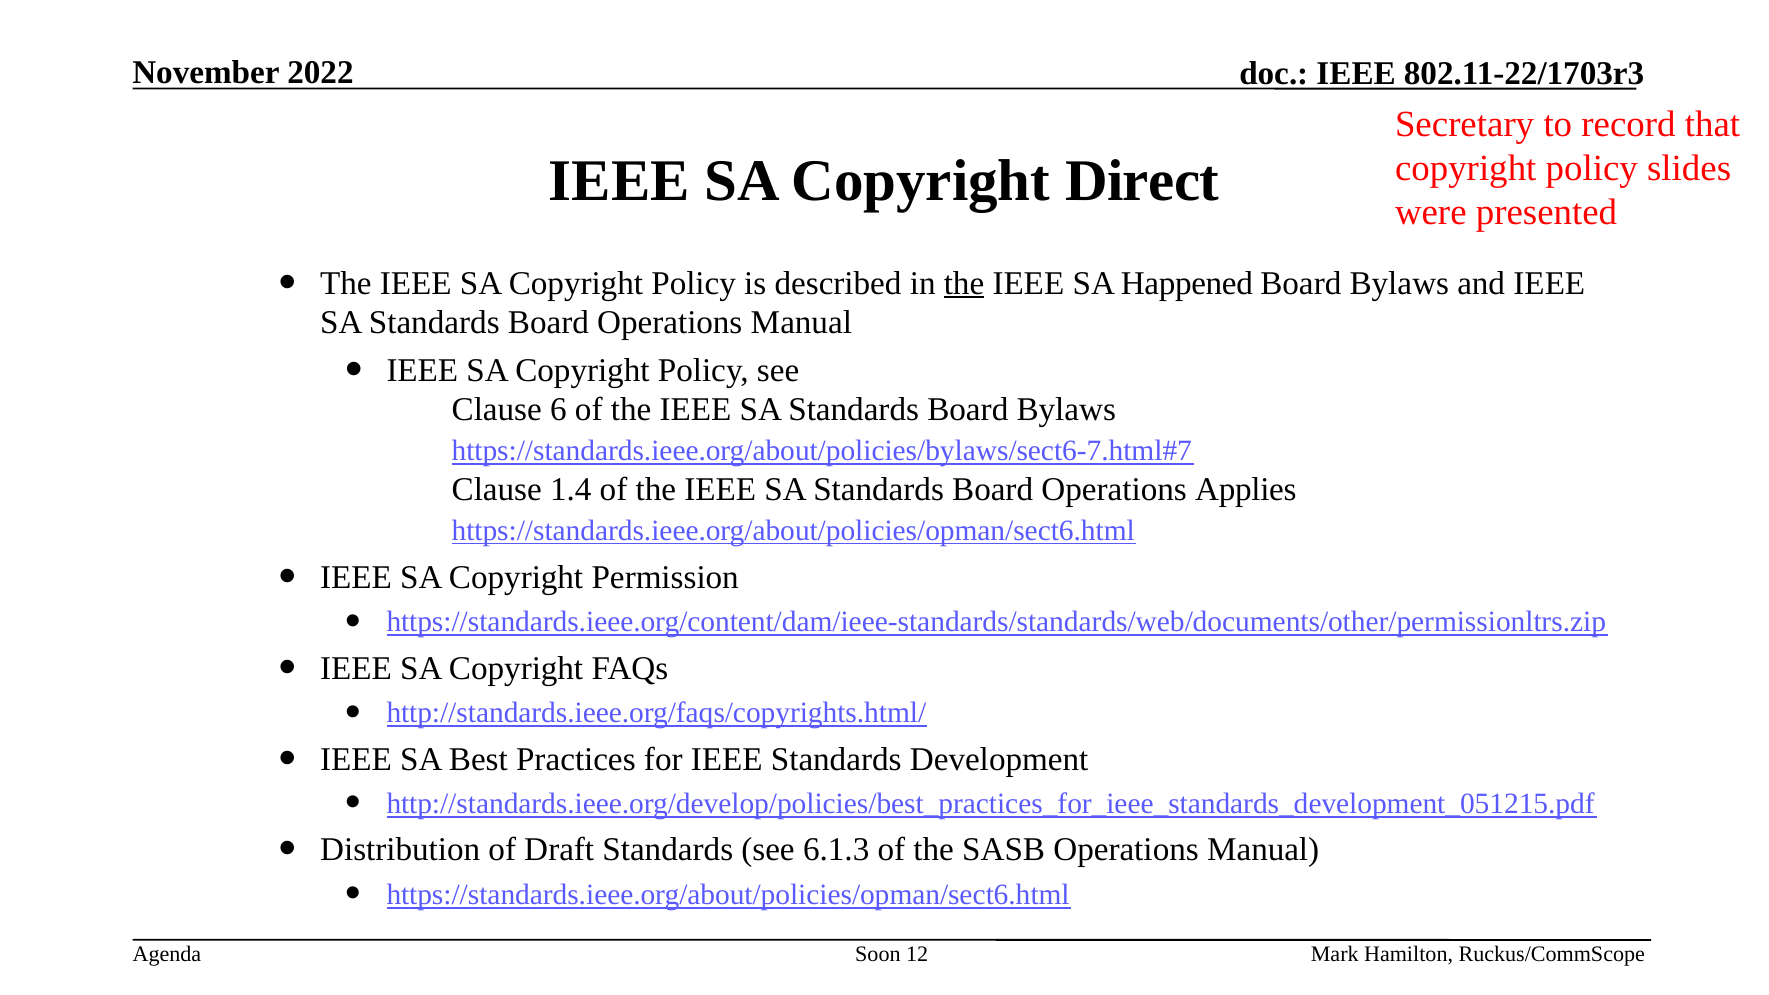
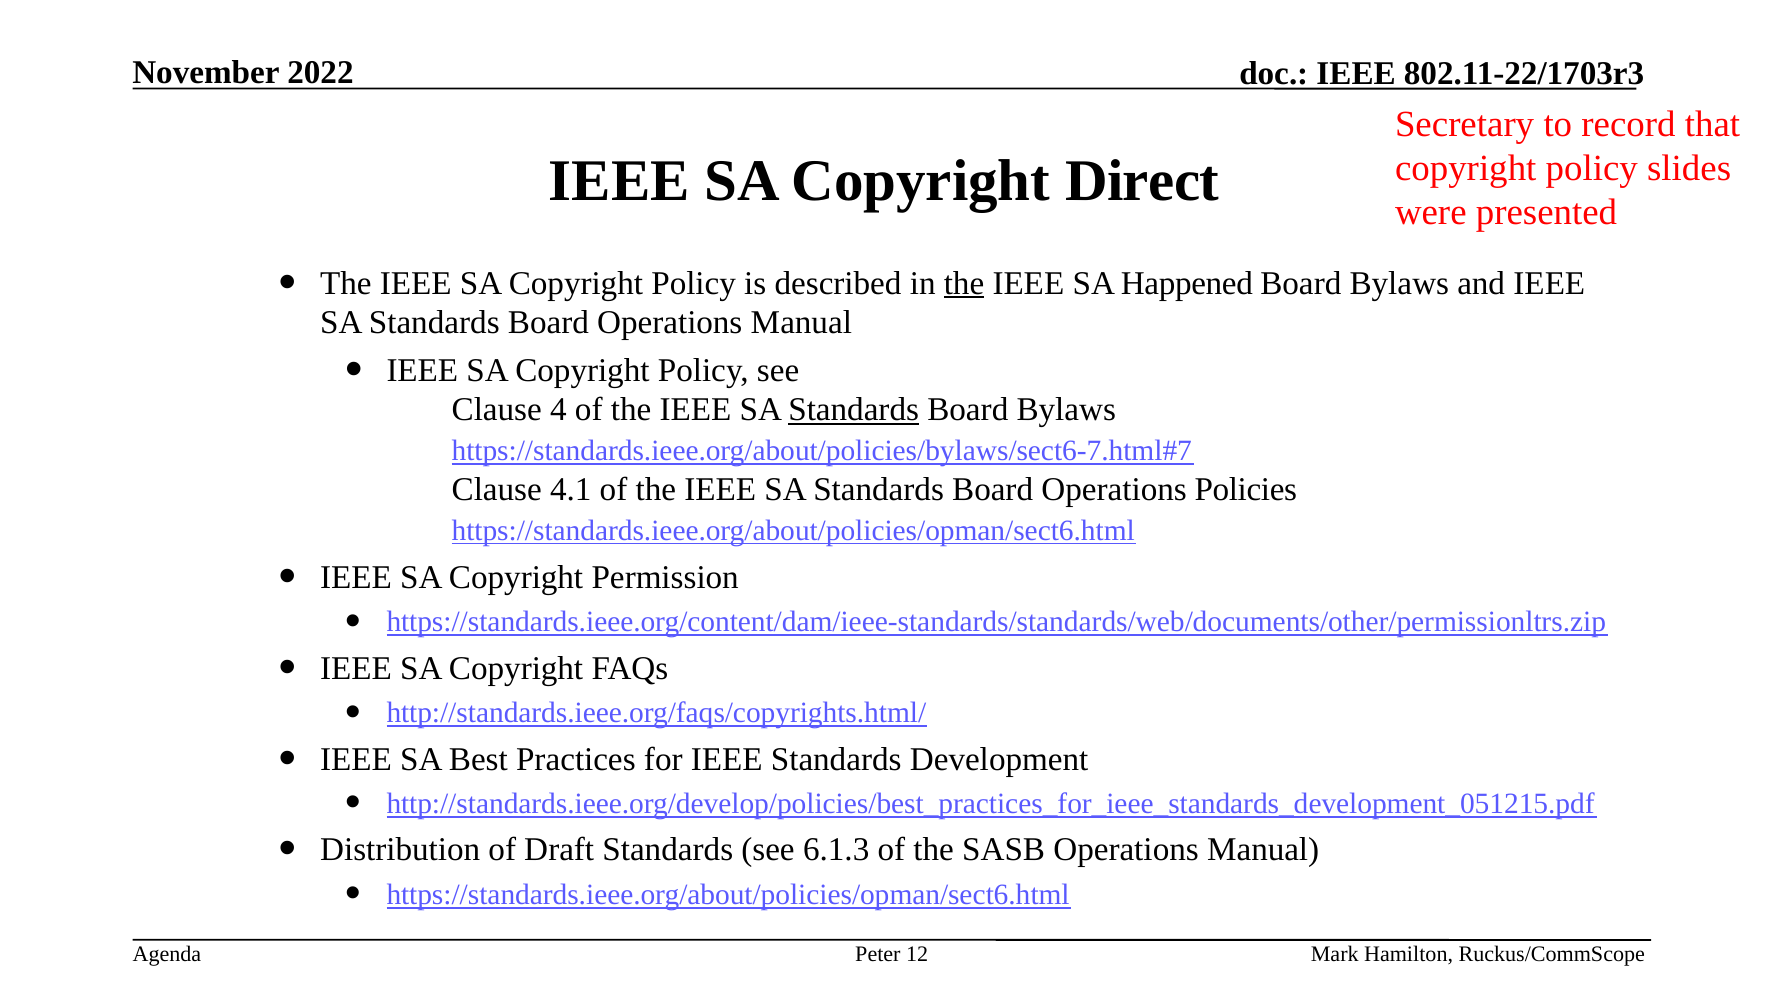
6: 6 -> 4 (558, 410)
Standards underline: none -> present (854, 410)
1.4: 1.4 -> 4.1 (571, 490)
Applies: Applies -> Policies (1246, 490)
Soon: Soon -> Peter (878, 954)
